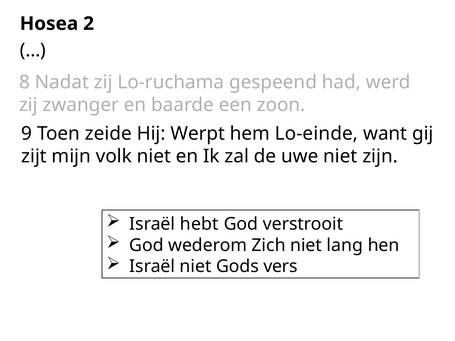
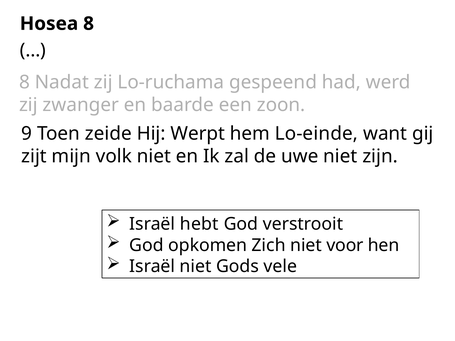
Hosea 2: 2 -> 8 (89, 24)
wederom: wederom -> opkomen (208, 245)
lang: lang -> voor (345, 245)
vers: vers -> vele (280, 267)
